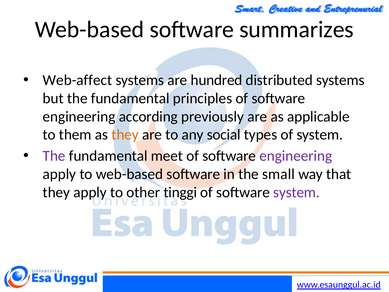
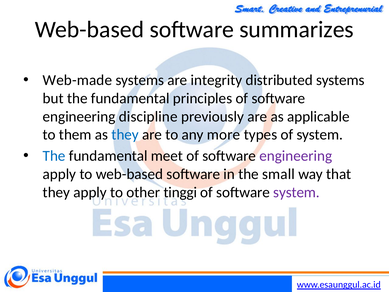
Web-affect: Web-affect -> Web-made (77, 80)
hundred: hundred -> integrity (216, 80)
according: according -> discipline (148, 116)
they colour: orange -> blue (125, 135)
social: social -> more (224, 135)
The colour: purple -> blue (54, 156)
